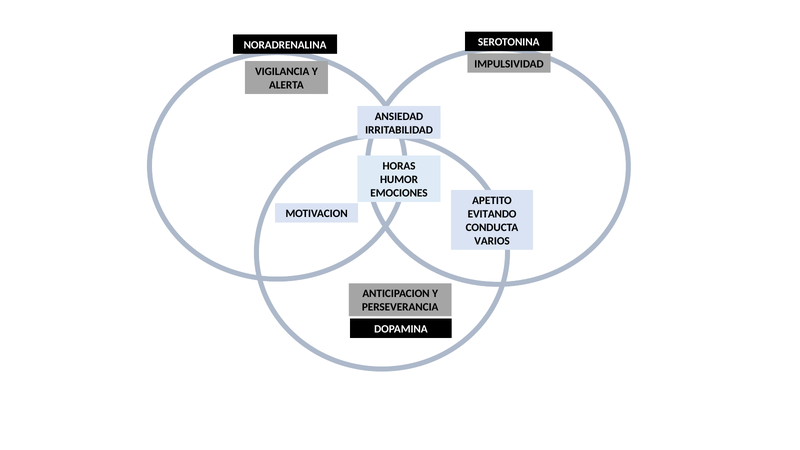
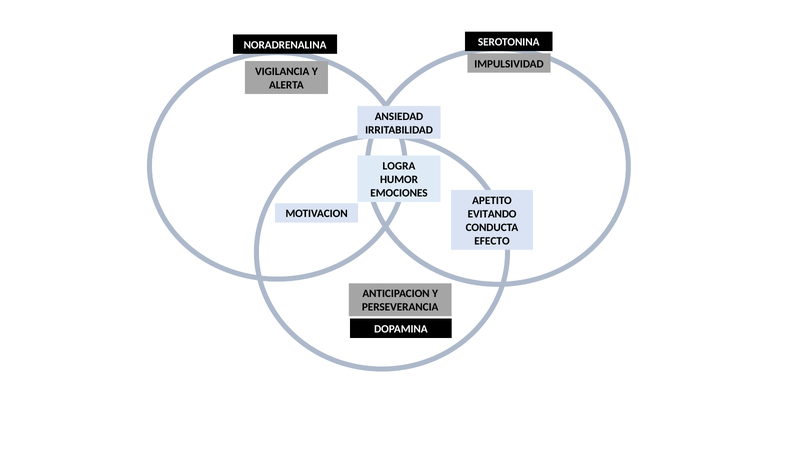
HORAS: HORAS -> LOGRA (399, 166)
VARIOS: VARIOS -> EFECTO (492, 241)
